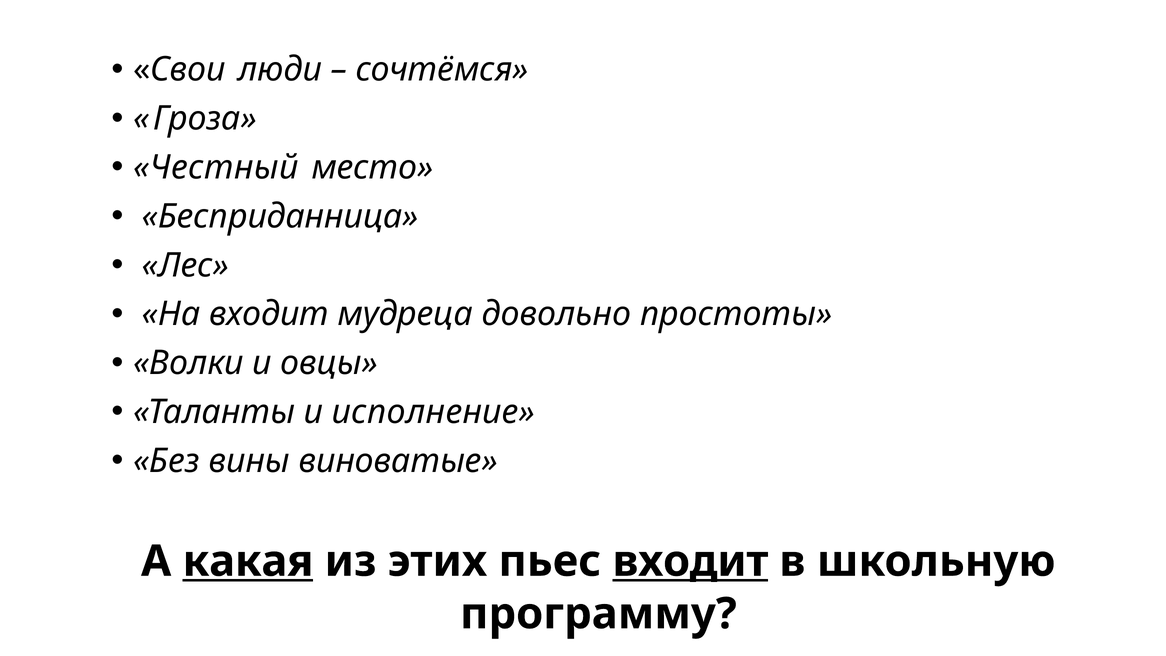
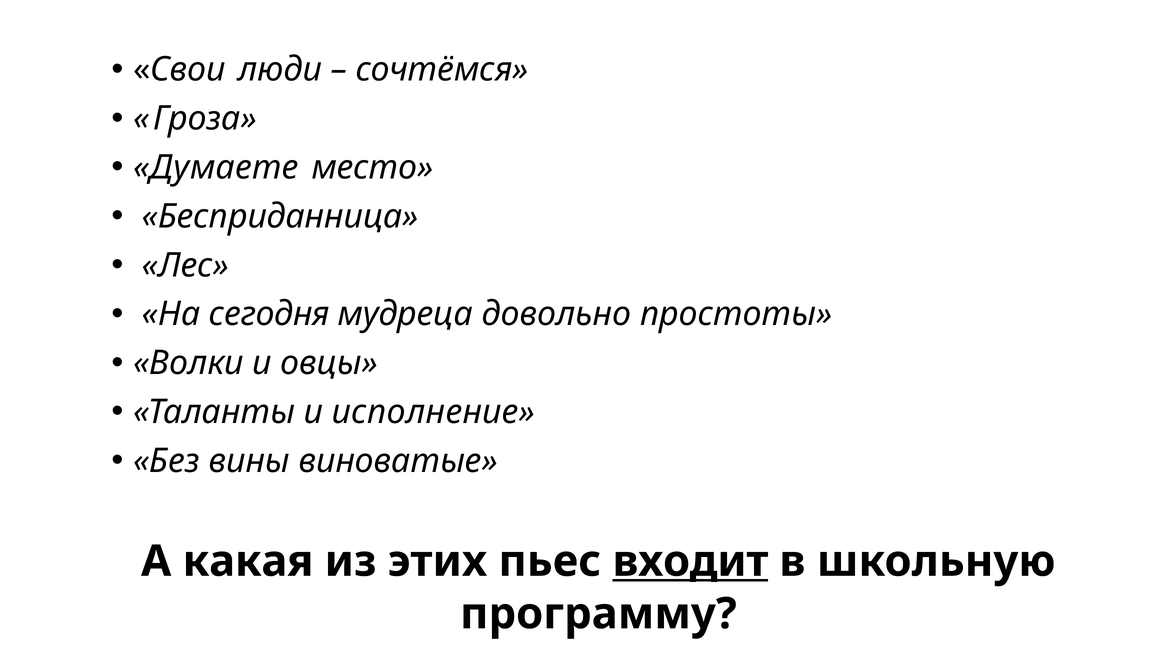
Честный: Честный -> Думаете (216, 168)
На входит: входит -> сегодня (269, 314)
какая underline: present -> none (248, 561)
